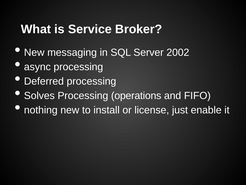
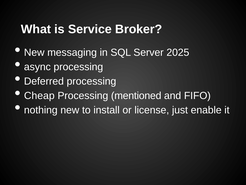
2002: 2002 -> 2025 (178, 52)
Solves: Solves -> Cheap (39, 95)
operations: operations -> mentioned (136, 95)
